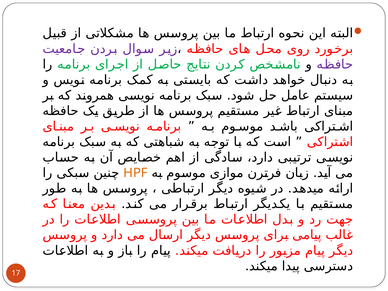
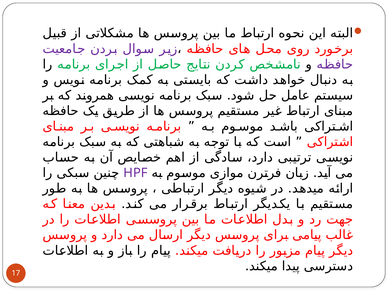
HPF colour: orange -> purple (135, 173)
